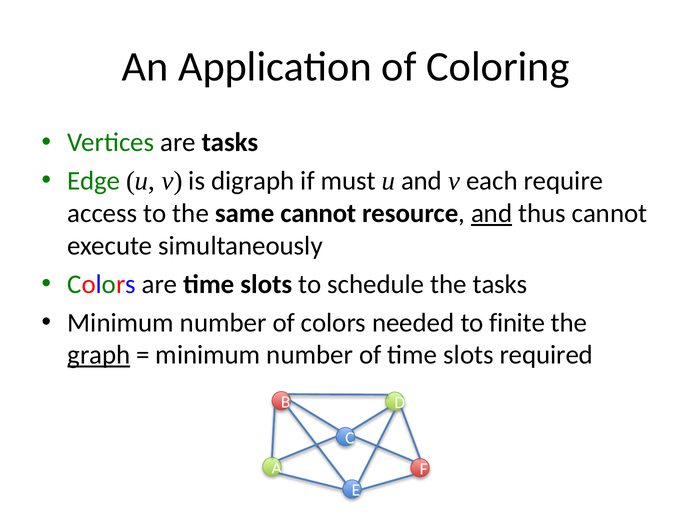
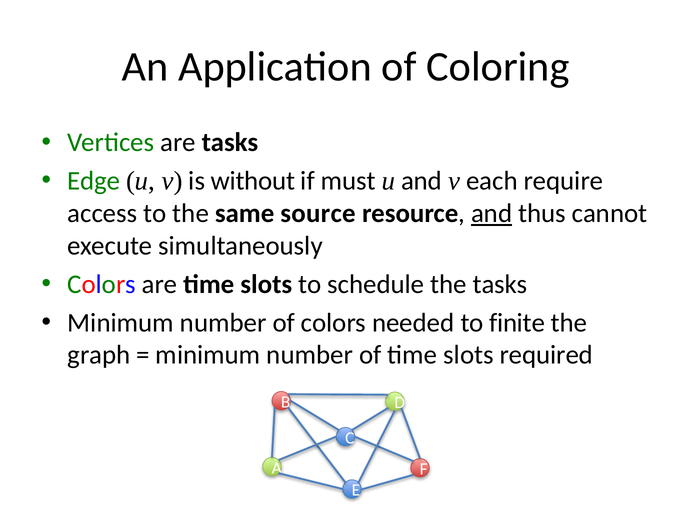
digraph: digraph -> without (253, 181)
same cannot: cannot -> source (318, 213)
graph underline: present -> none (99, 355)
